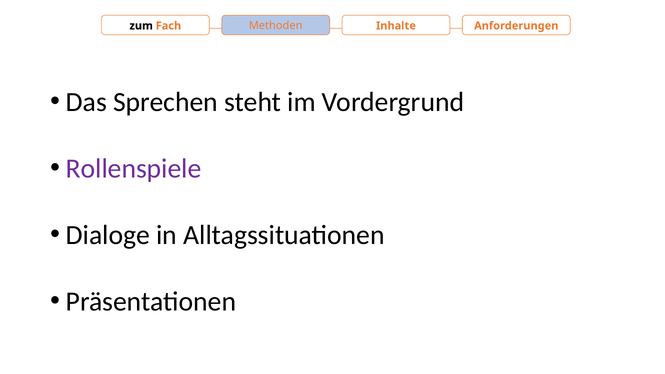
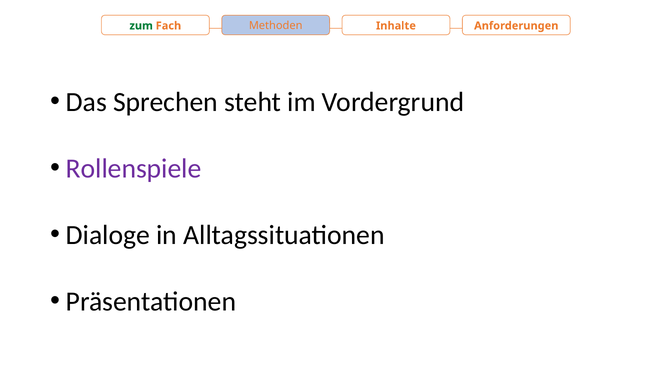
zum colour: black -> green (141, 26)
